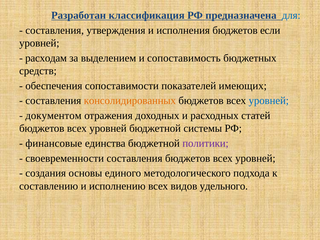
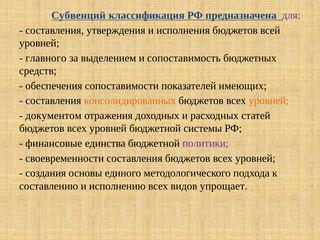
Разработан: Разработан -> Субвенций (79, 15)
для colour: blue -> purple (291, 15)
если: если -> всей (270, 30)
расходам: расходам -> главного (46, 58)
уровней colour: blue -> orange (269, 101)
удельного: удельного -> упрощает (224, 186)
